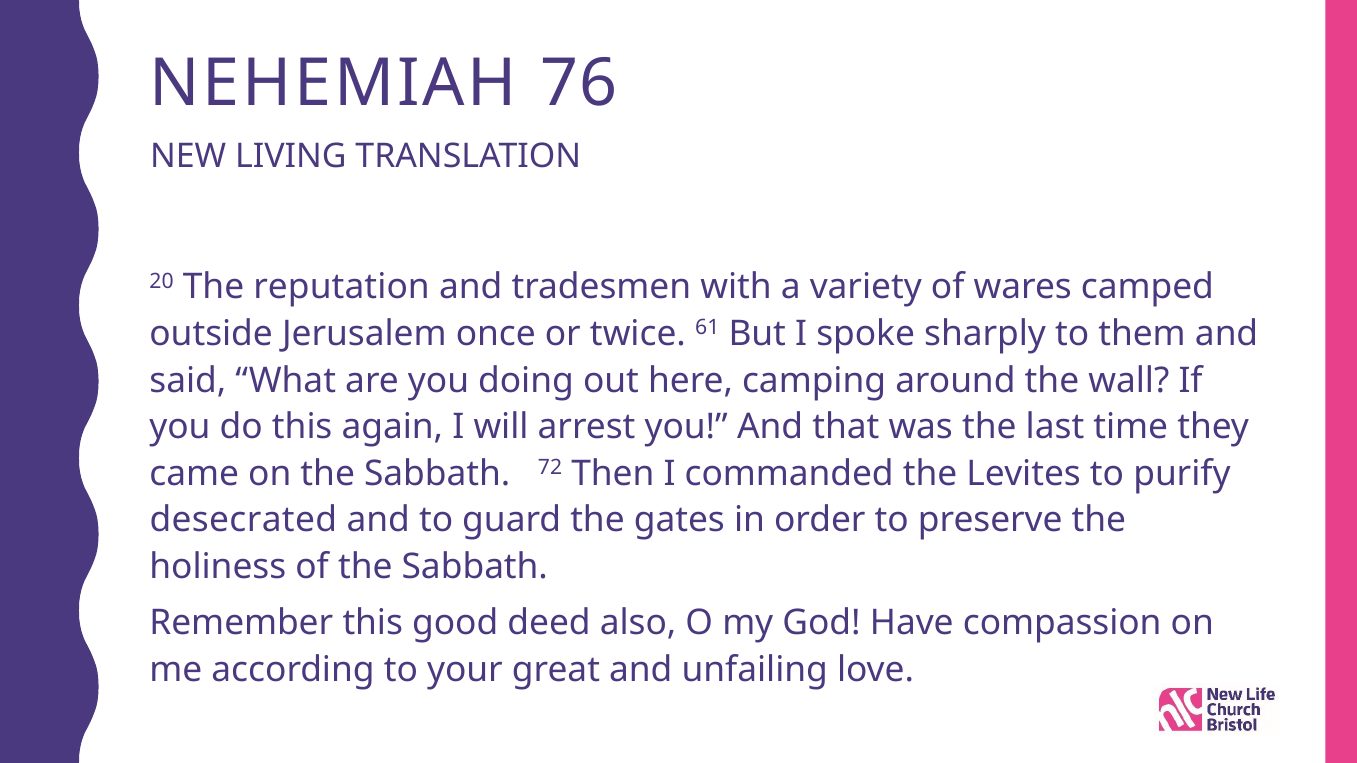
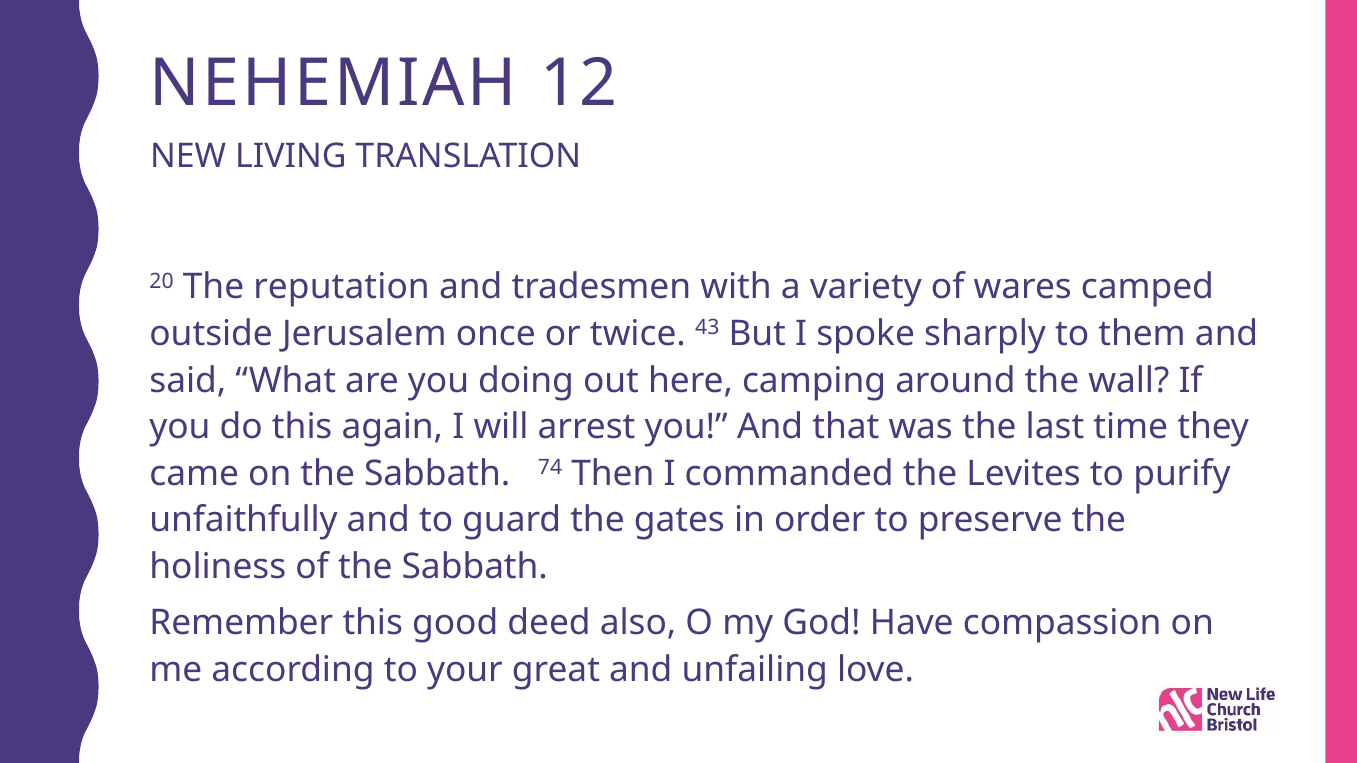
76: 76 -> 12 (579, 83)
61: 61 -> 43 (707, 328)
72: 72 -> 74 (550, 468)
desecrated: desecrated -> unfaithfully (244, 520)
